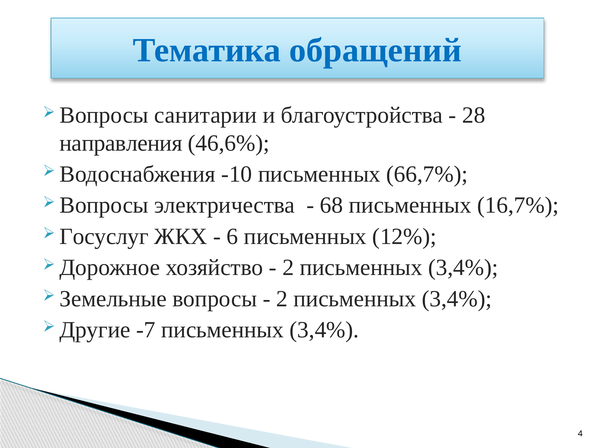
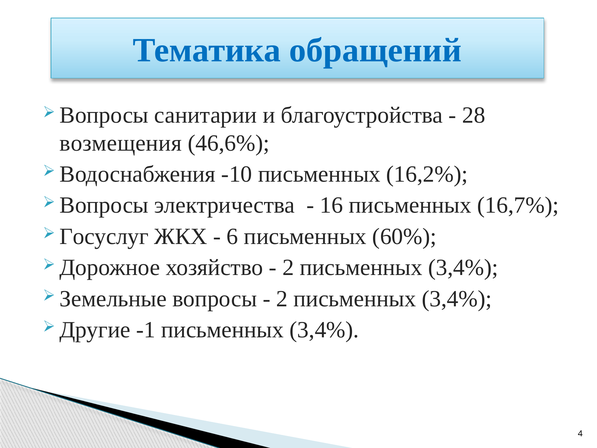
направления: направления -> возмещения (121, 143)
66,7%: 66,7% -> 16,2% (427, 174)
68: 68 -> 16 (332, 205)
12%: 12% -> 60% (404, 236)
-7: -7 -> -1 (146, 330)
